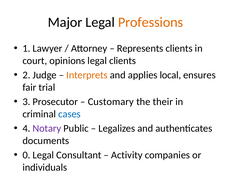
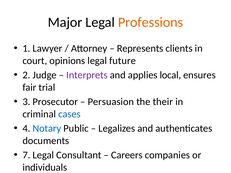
legal clients: clients -> future (123, 61)
Interprets colour: orange -> purple (87, 75)
Customary: Customary -> Persuasion (111, 102)
Notary colour: purple -> blue (47, 129)
0: 0 -> 7 (26, 155)
Activity: Activity -> Careers (127, 155)
